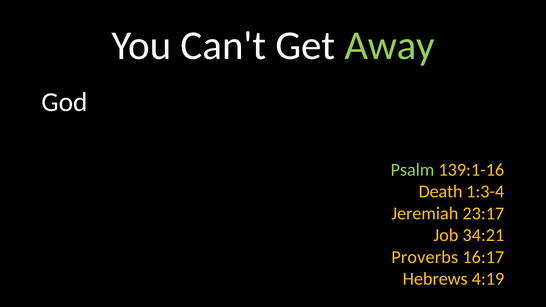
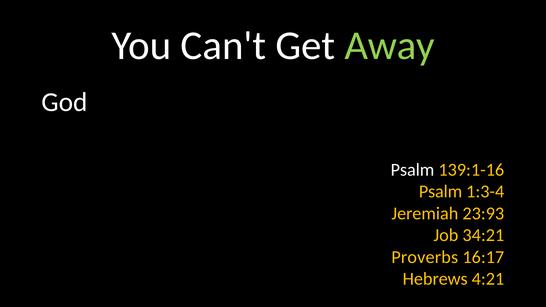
Psalm colour: light green -> white (413, 170)
Death: Death -> Psalm (441, 192)
23:17: 23:17 -> 23:93 (483, 213)
4:19: 4:19 -> 4:21 (488, 279)
